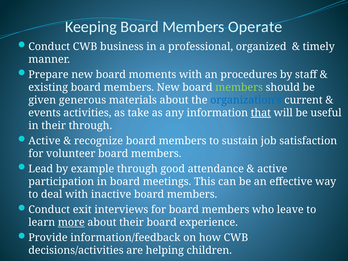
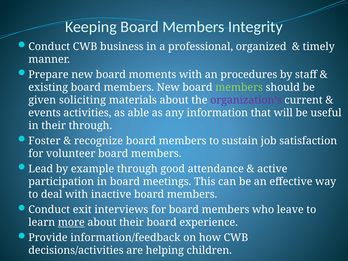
Operate: Operate -> Integrity (255, 27)
generous: generous -> soliciting (82, 100)
organization’s colour: blue -> purple (246, 100)
take: take -> able (138, 113)
that underline: present -> none (261, 113)
Active: Active -> Foster (44, 141)
